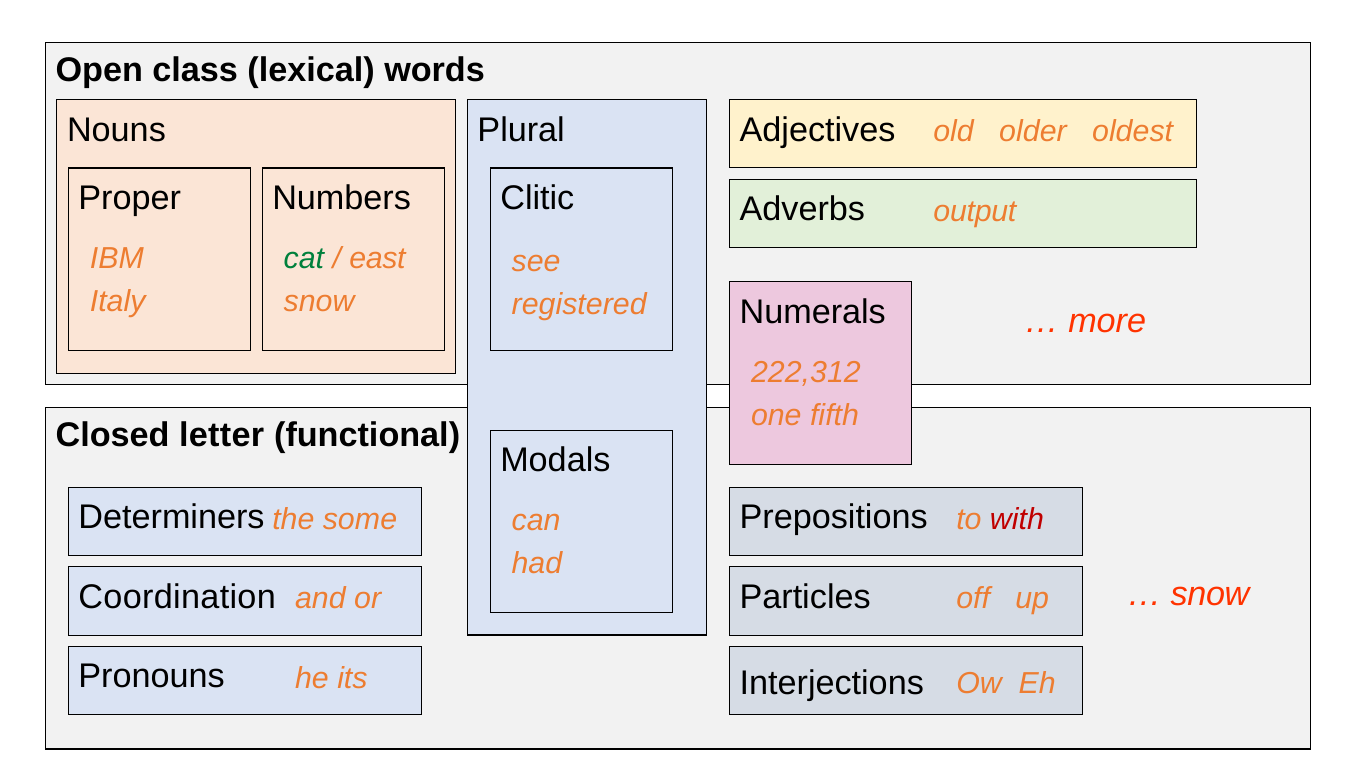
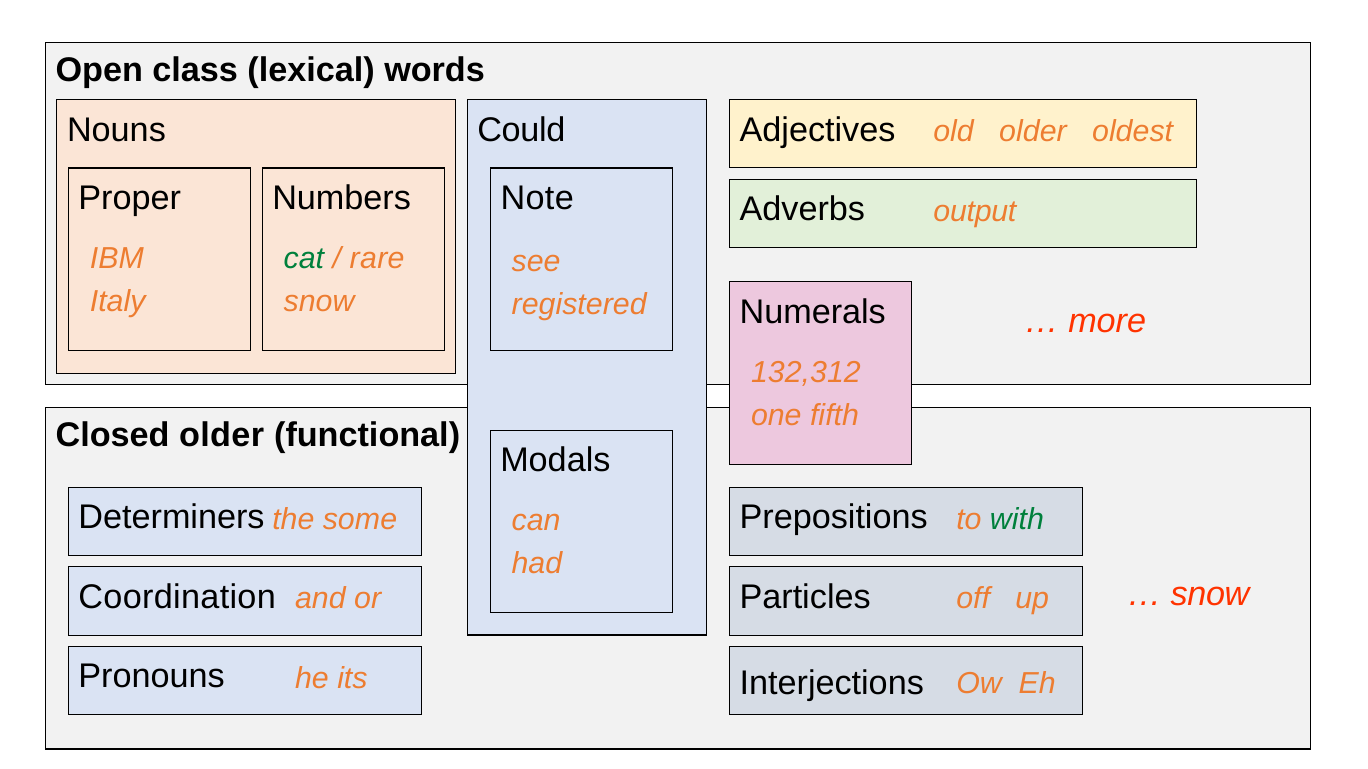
Plural: Plural -> Could (521, 130)
Clitic: Clitic -> Note (537, 198)
east: east -> rare (377, 259)
222,312: 222,312 -> 132,312 (806, 373)
Closed letter: letter -> older (222, 435)
with colour: red -> green (1017, 519)
